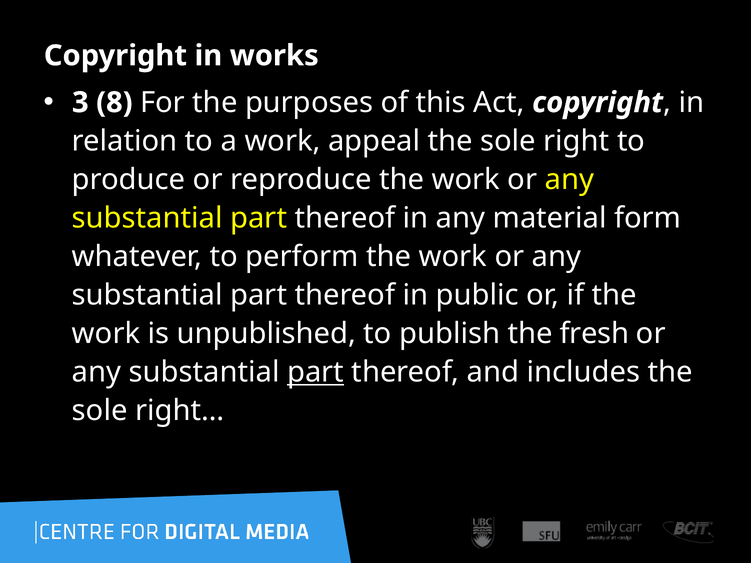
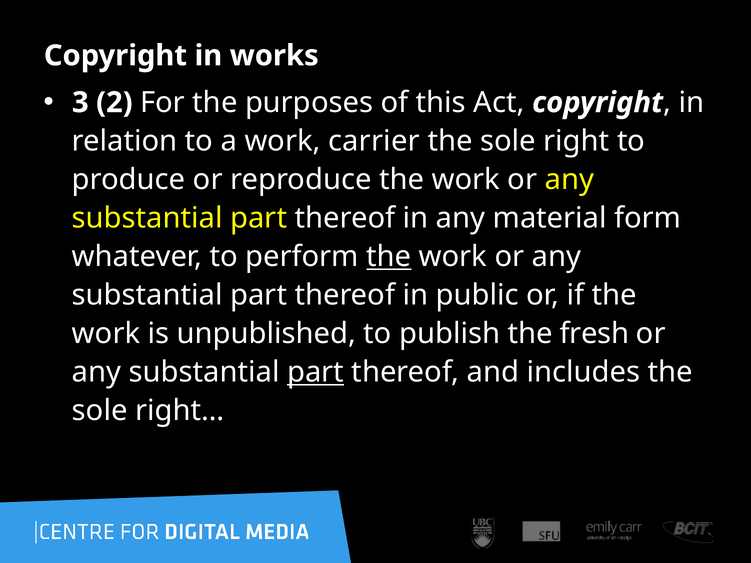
8: 8 -> 2 (114, 103)
appeal: appeal -> carrier (374, 141)
the underline: none -> present (389, 257)
